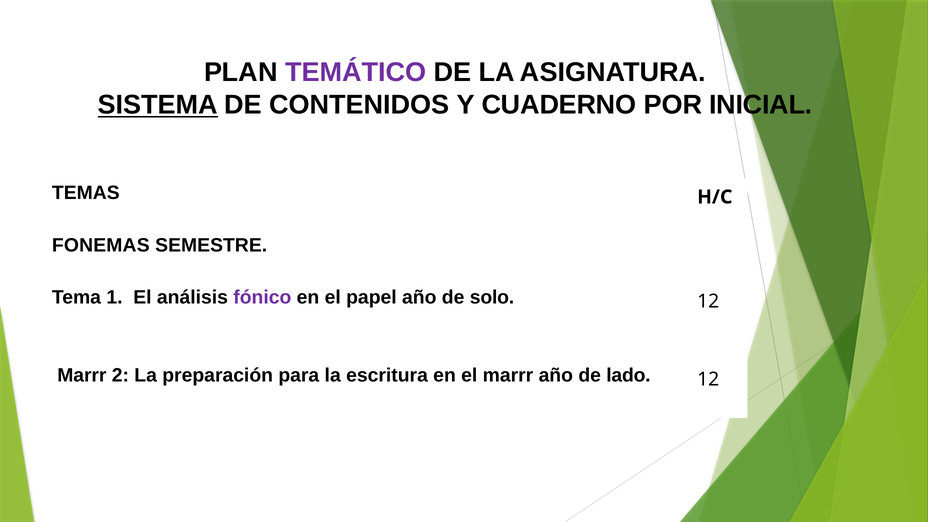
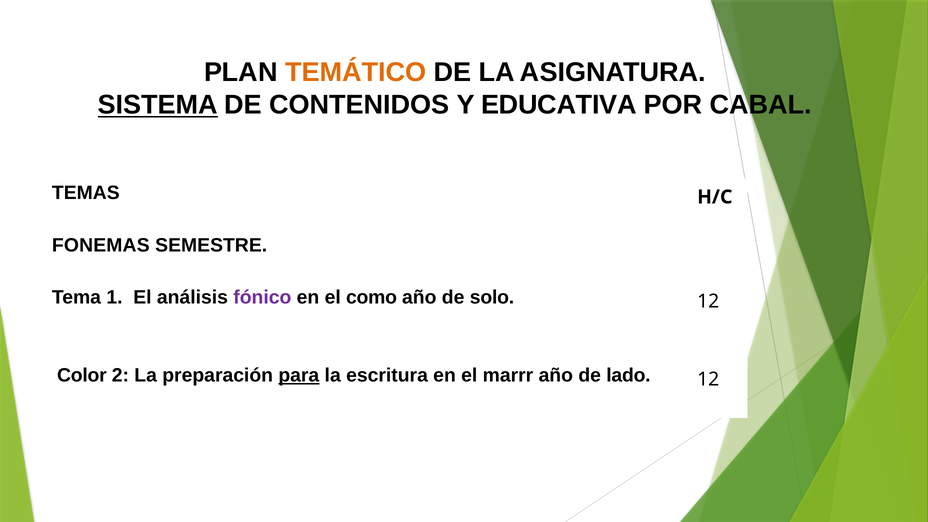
TEMÁTICO colour: purple -> orange (356, 72)
CUADERNO: CUADERNO -> EDUCATIVA (559, 105)
INICIAL: INICIAL -> CABAL (761, 105)
papel: papel -> como (372, 297)
Marrr: Marrr -> Color (82, 375)
para underline: none -> present (299, 375)
